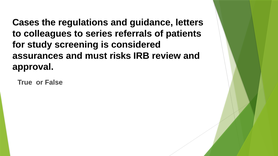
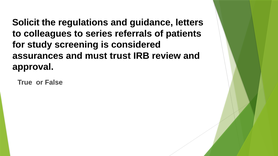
Cases: Cases -> Solicit (26, 23)
risks: risks -> trust (120, 56)
